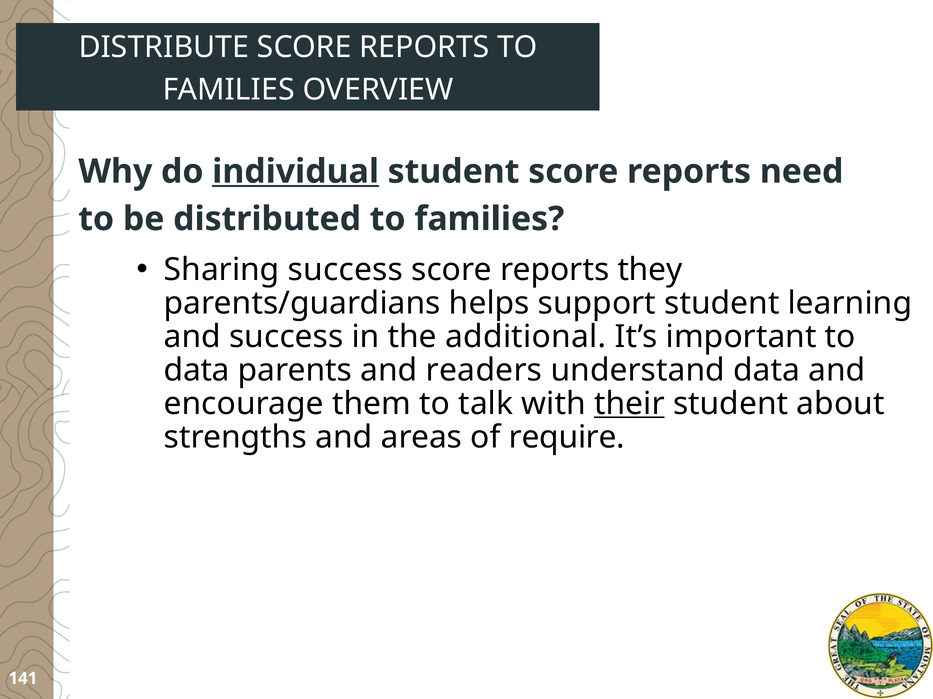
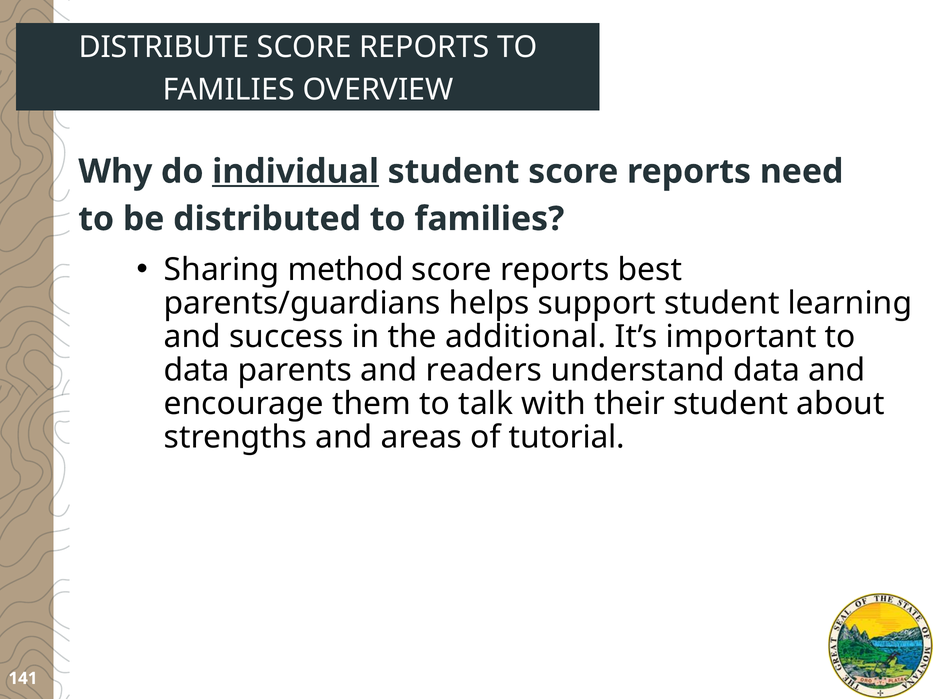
Sharing success: success -> method (346, 270)
they: they -> best (650, 270)
their underline: present -> none (629, 404)
require: require -> tutorial (567, 437)
